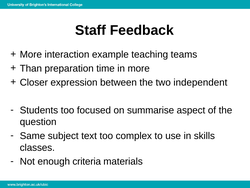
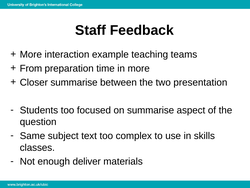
Than: Than -> From (31, 68)
Closer expression: expression -> summarise (74, 82)
independent: independent -> presentation (200, 82)
criteria: criteria -> deliver (87, 161)
